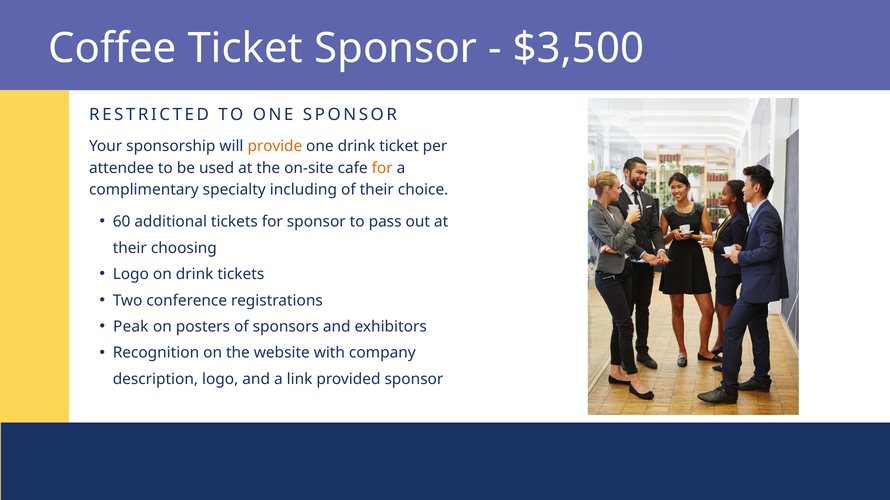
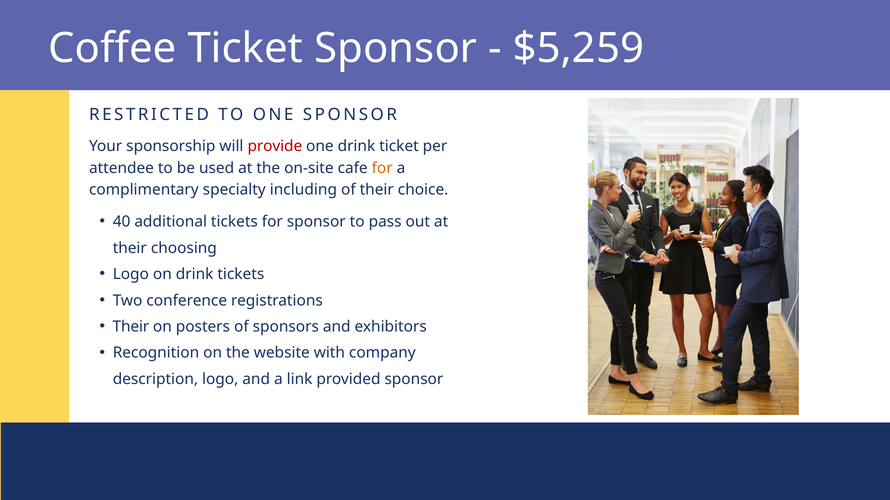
$3,500: $3,500 -> $5,259 (578, 48)
provide colour: orange -> red (275, 147)
60: 60 -> 40 (122, 222)
Peak: Peak -> Their (131, 327)
